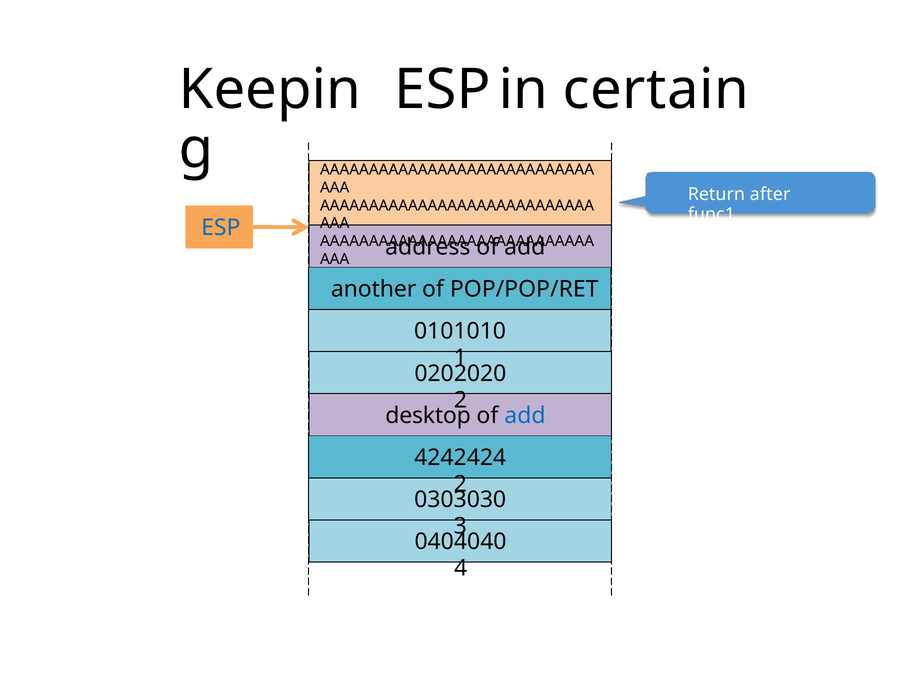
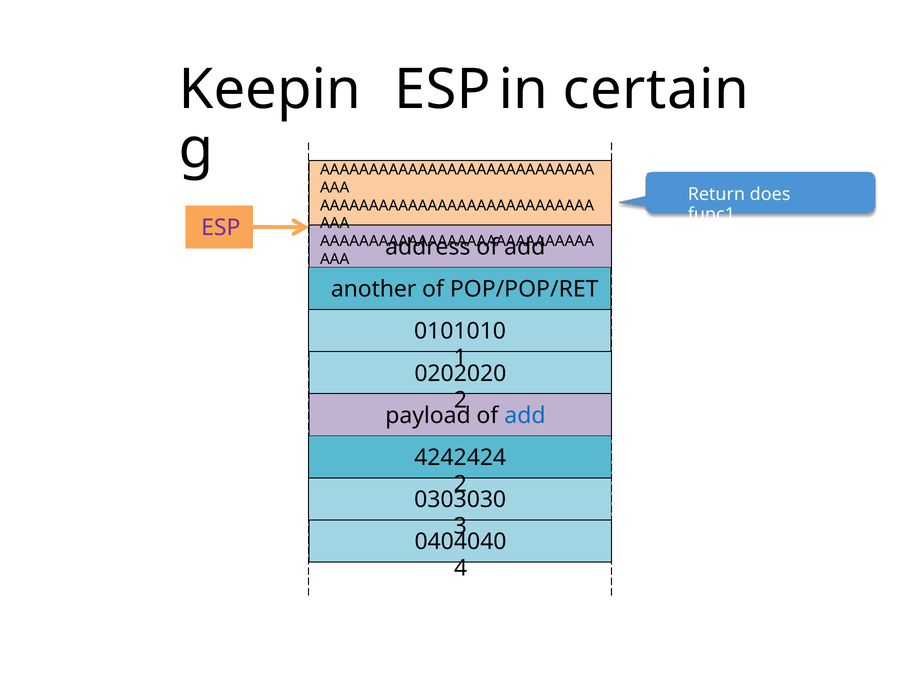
after: after -> does (770, 195)
ESP colour: blue -> purple (221, 228)
desktop: desktop -> payload (428, 416)
